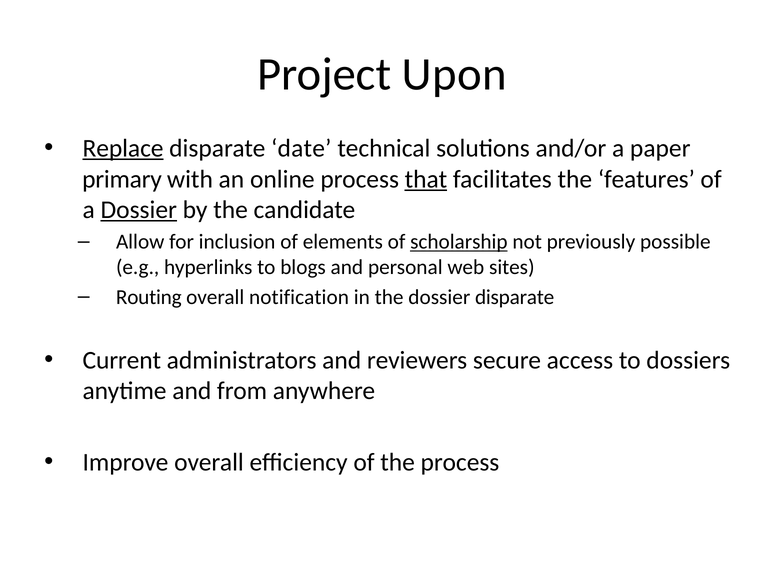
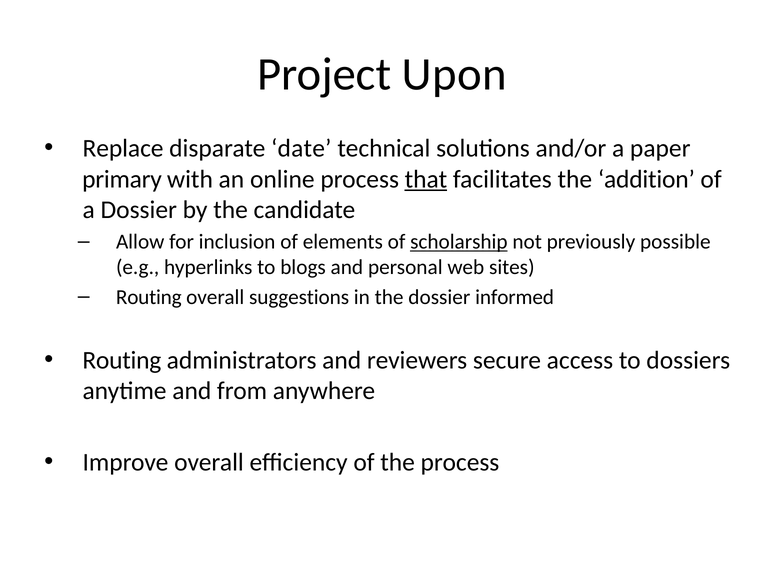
Replace underline: present -> none (123, 148)
features: features -> addition (646, 179)
Dossier underline: present -> none (139, 210)
notification: notification -> suggestions (299, 297)
dossier disparate: disparate -> informed (515, 297)
Current: Current -> Routing (122, 360)
